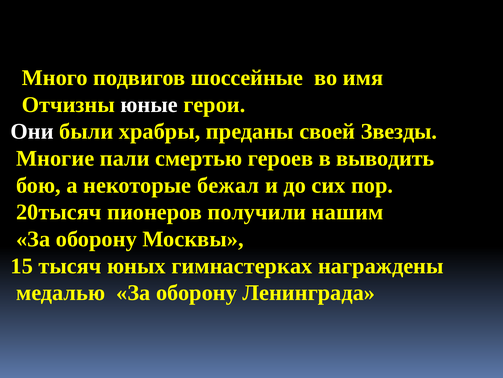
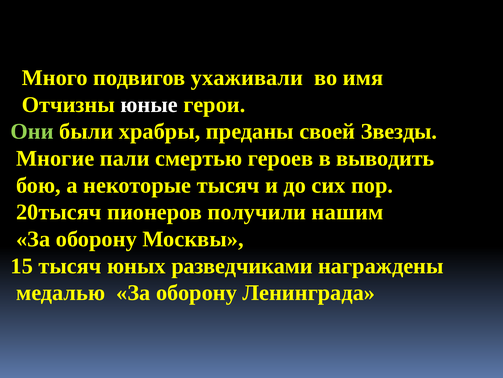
шоссейные: шоссейные -> ухаживали (247, 78)
Они colour: white -> light green (32, 131)
некоторые бежал: бежал -> тысяч (228, 185)
гимнастерках: гимнастерках -> разведчиками (242, 265)
